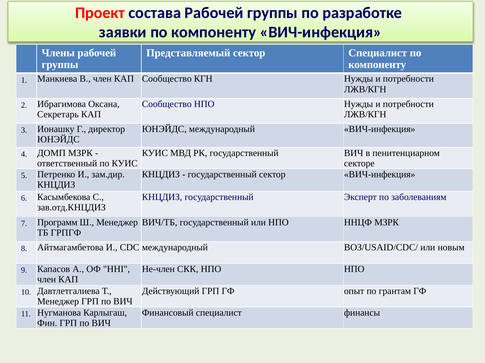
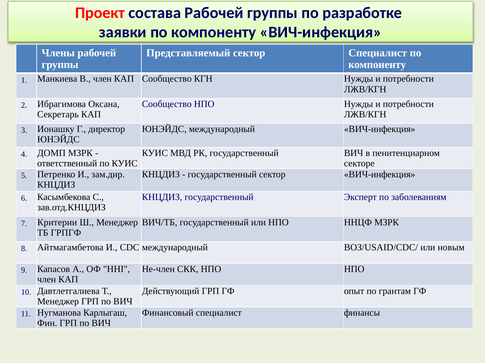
Программ: Программ -> Критерии (57, 223)
